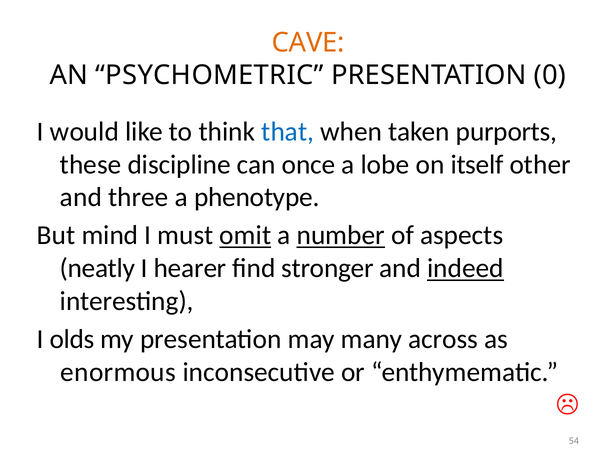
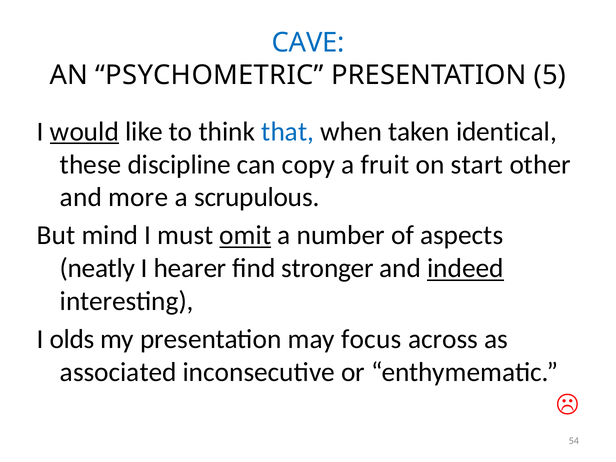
CAVE colour: orange -> blue (308, 42)
0: 0 -> 5 (550, 75)
would underline: none -> present (84, 132)
purports: purports -> identical (506, 132)
once: once -> copy (309, 165)
lobe: lobe -> fruit (385, 165)
itself: itself -> start (477, 165)
three: three -> more (138, 197)
phenotype: phenotype -> scrupulous (257, 197)
number underline: present -> none (341, 235)
many: many -> focus (371, 339)
enormous: enormous -> associated (118, 372)
